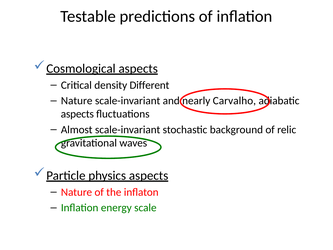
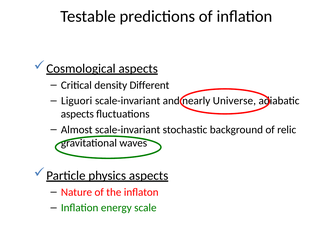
Nature: Nature -> Liguori (77, 101)
Carvalho: Carvalho -> Universe (234, 101)
